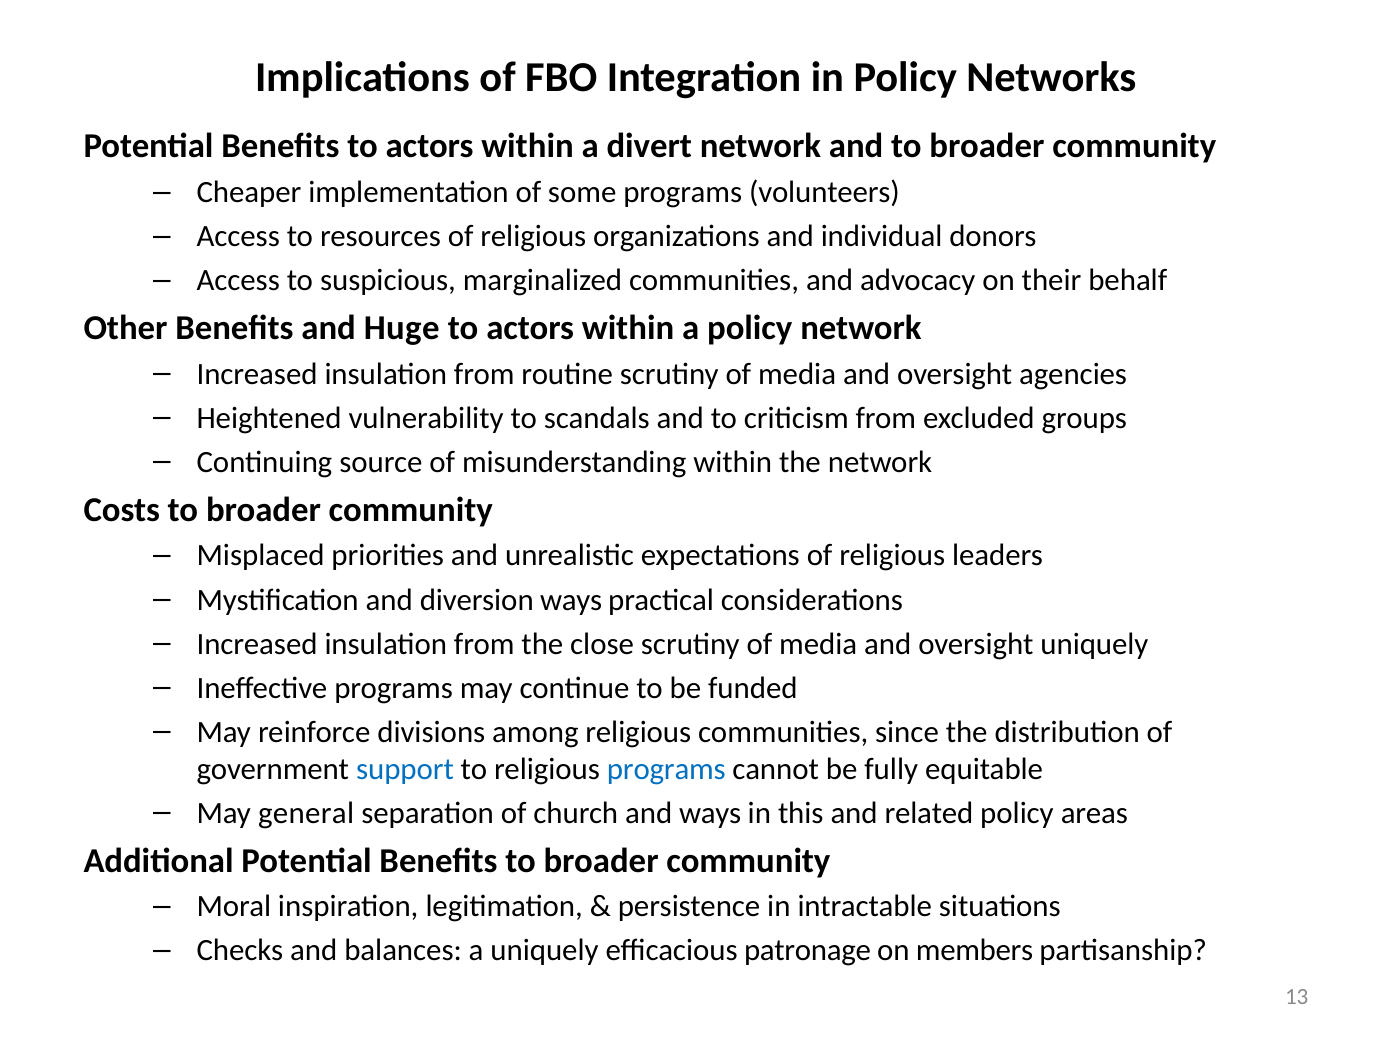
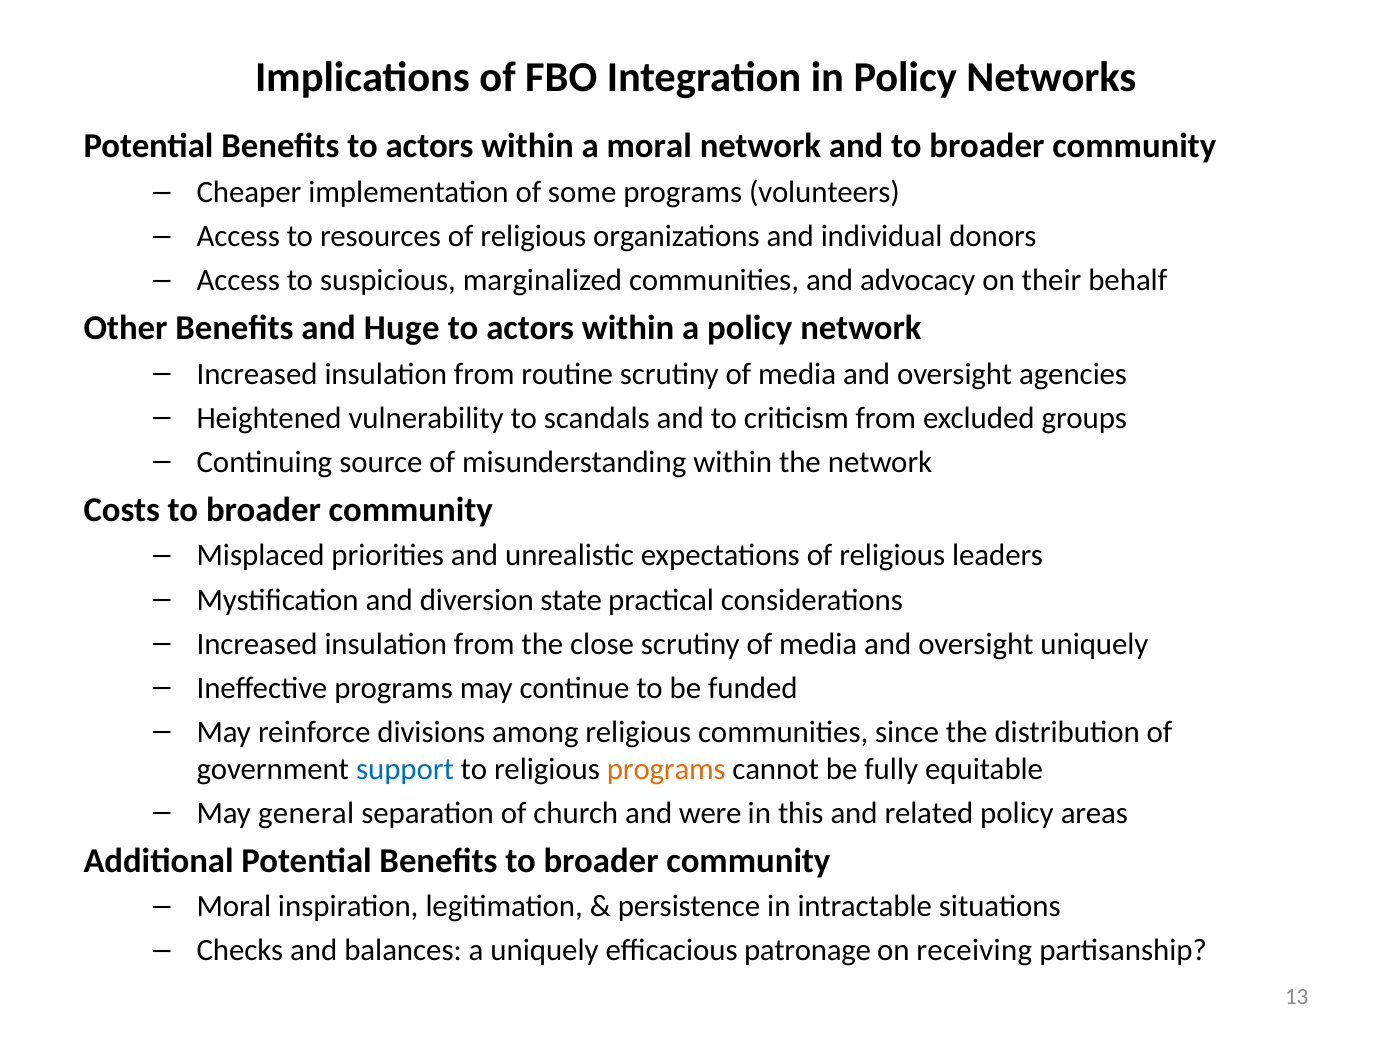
a divert: divert -> moral (649, 146)
diversion ways: ways -> state (571, 600)
programs colour: blue -> orange (666, 769)
and ways: ways -> were (710, 813)
members: members -> receiving (974, 951)
